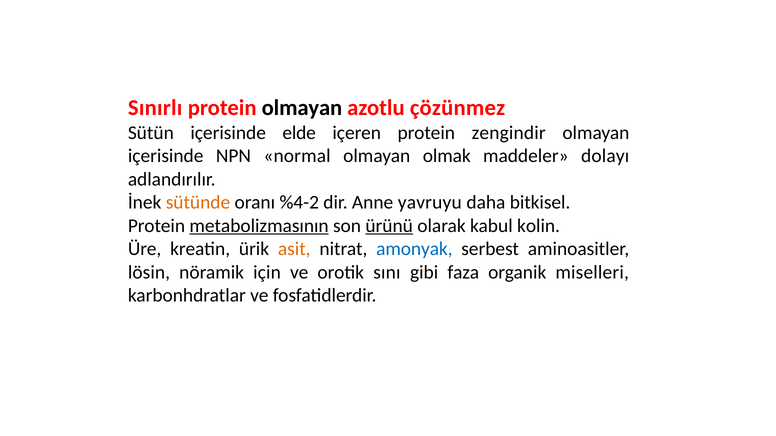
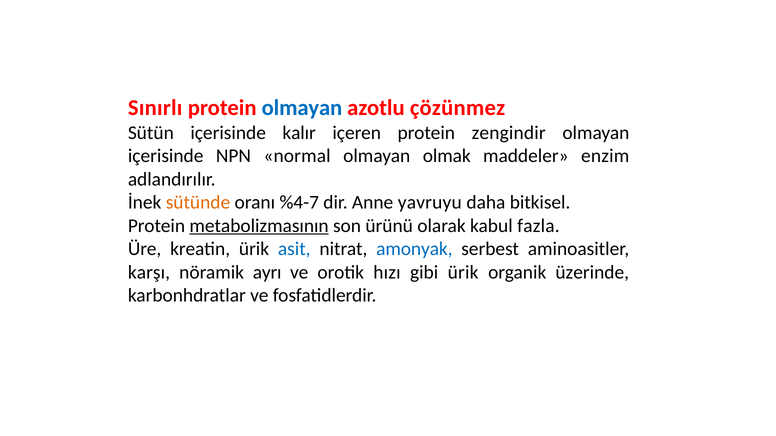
olmayan colour: black -> blue (302, 108)
elde: elde -> kalır (299, 133)
dolayı: dolayı -> enzim (605, 156)
%4-2: %4-2 -> %4-7 (299, 203)
ürünü underline: present -> none (389, 226)
kolin: kolin -> fazla (538, 226)
asit colour: orange -> blue (294, 249)
lösin: lösin -> karşı (149, 273)
için: için -> ayrı (267, 273)
sını: sını -> hızı (387, 273)
gibi faza: faza -> ürik (463, 273)
miselleri: miselleri -> üzerinde (592, 273)
